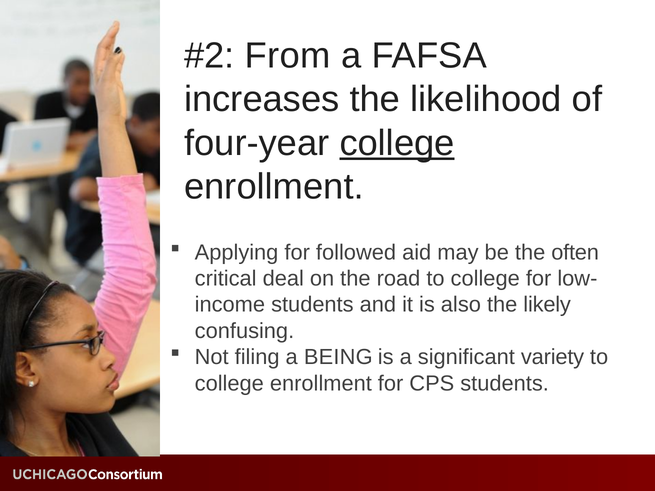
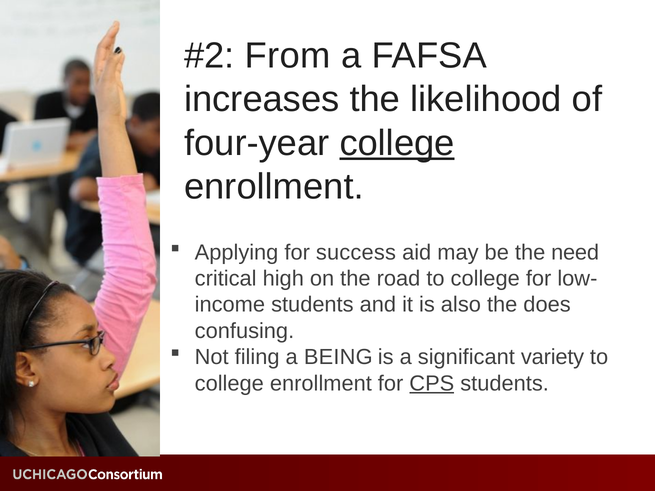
followed: followed -> success (356, 253)
often: often -> need (575, 253)
deal: deal -> high (283, 279)
likely: likely -> does (547, 305)
CPS underline: none -> present (432, 384)
